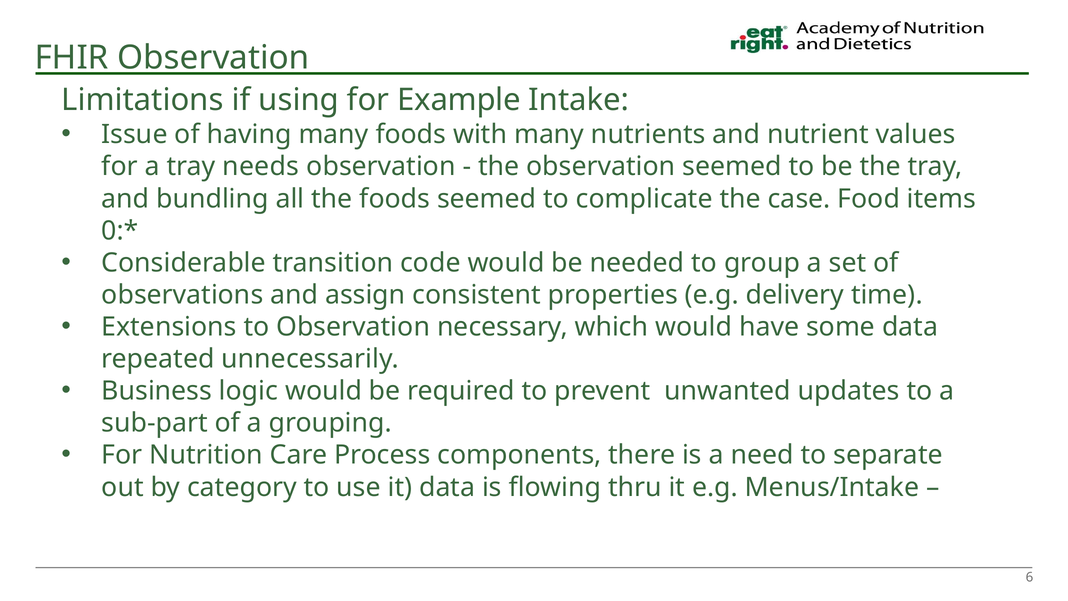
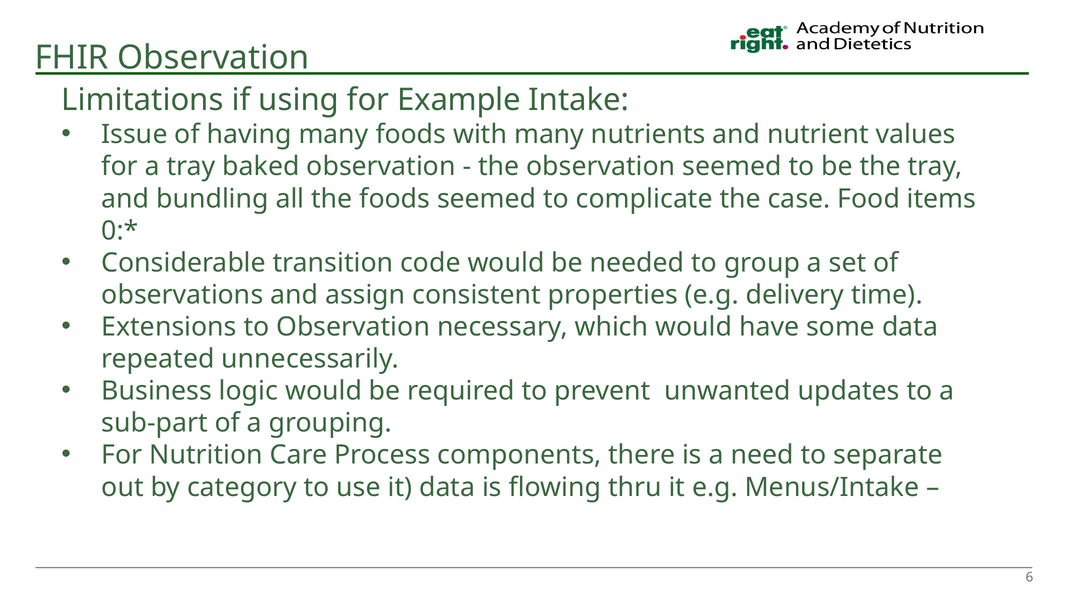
needs: needs -> baked (261, 167)
